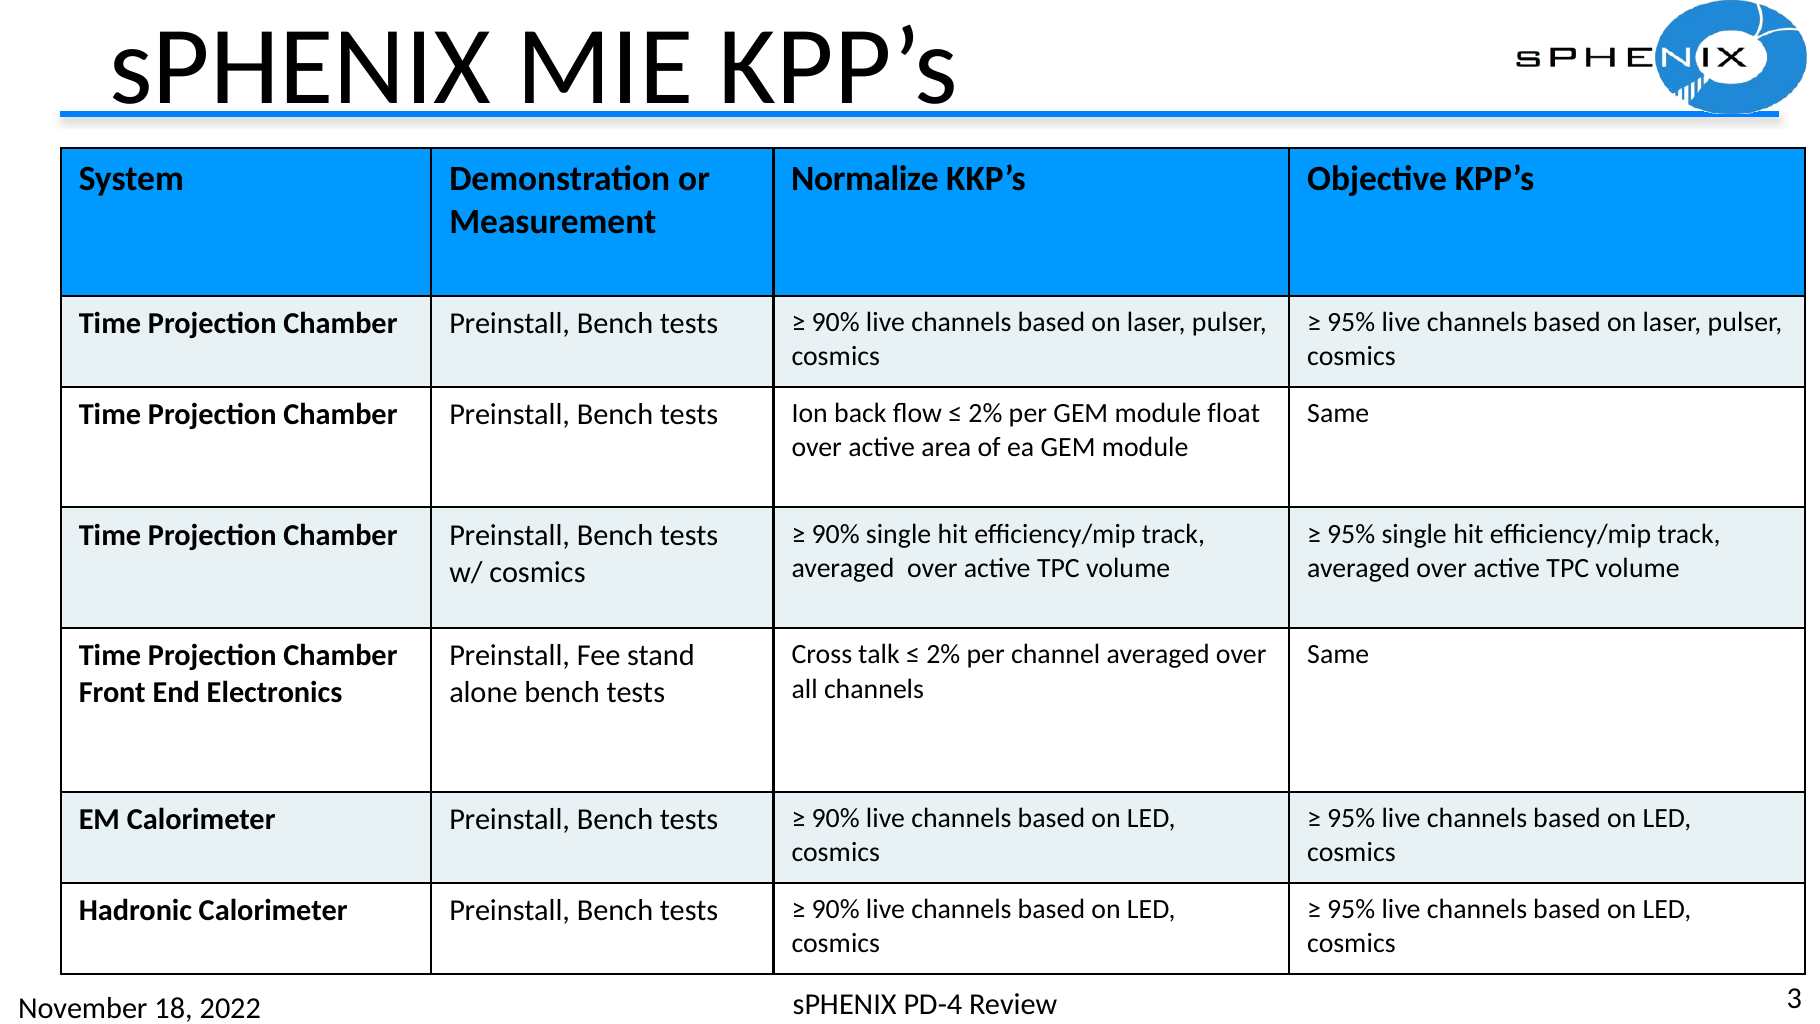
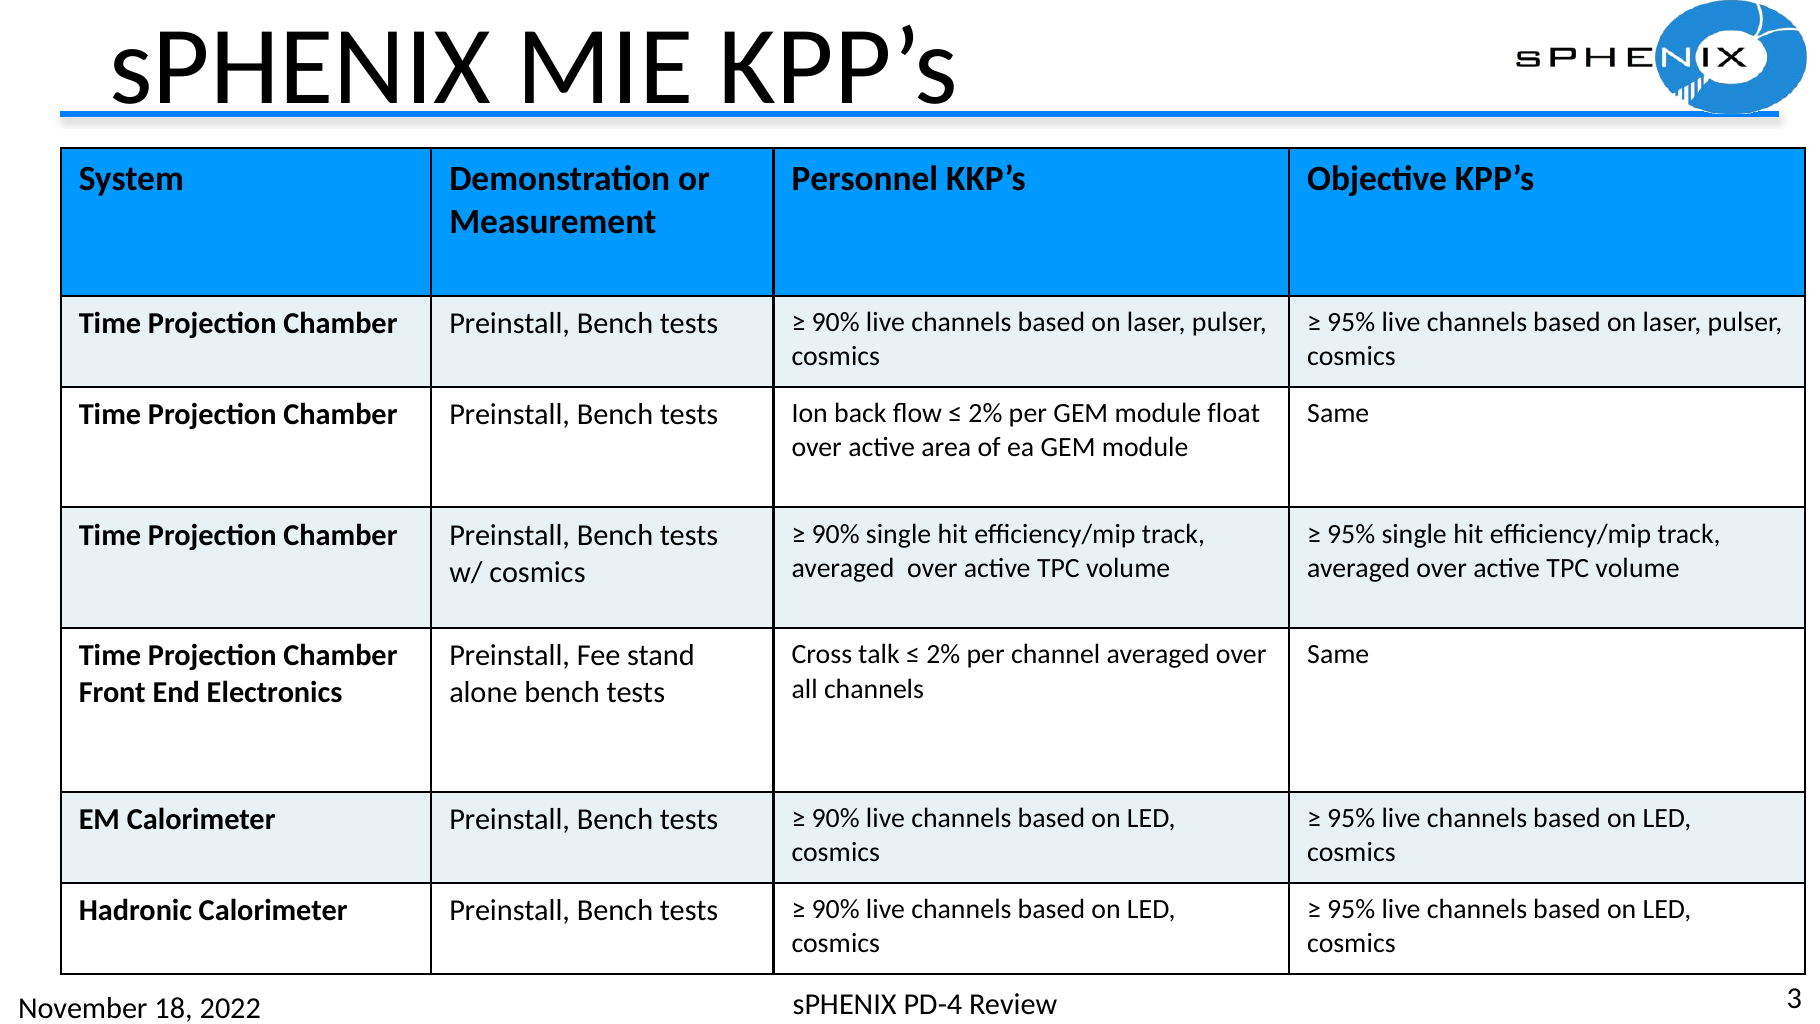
Normalize: Normalize -> Personnel (865, 179)
